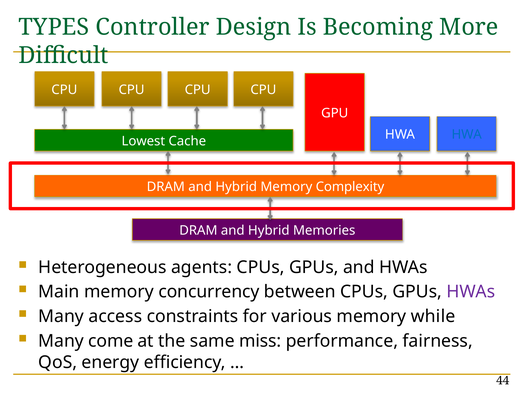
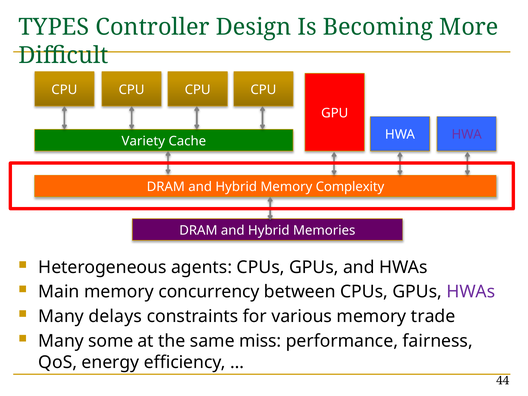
HWA colour: blue -> purple (467, 135)
Lowest: Lowest -> Variety (143, 141)
access: access -> delays (115, 316)
while: while -> trade (433, 316)
come: come -> some (111, 341)
